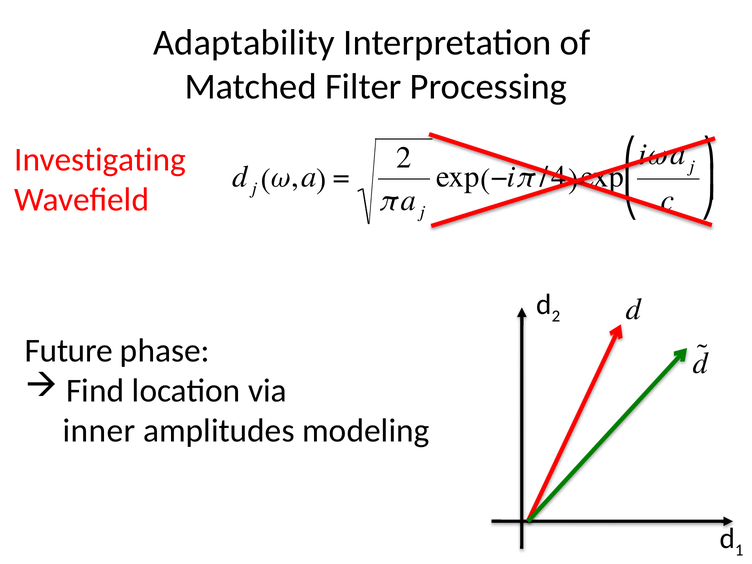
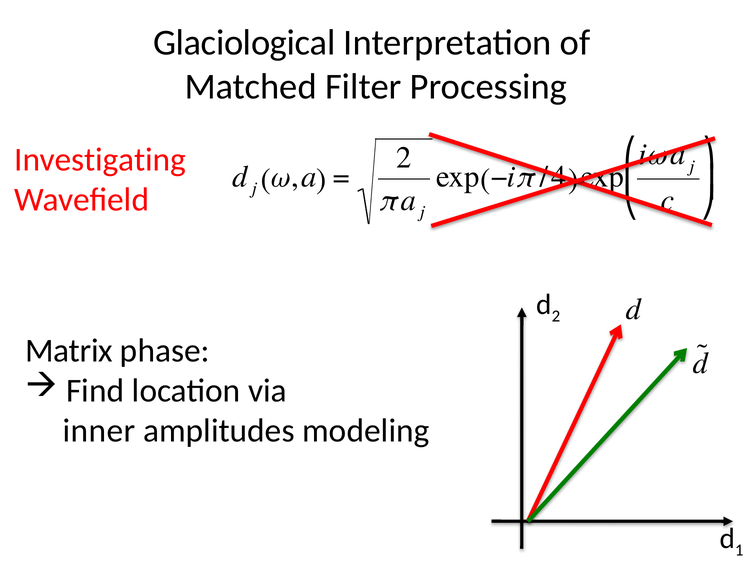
Adaptability: Adaptability -> Glaciological (244, 43)
Future: Future -> Matrix (69, 350)
